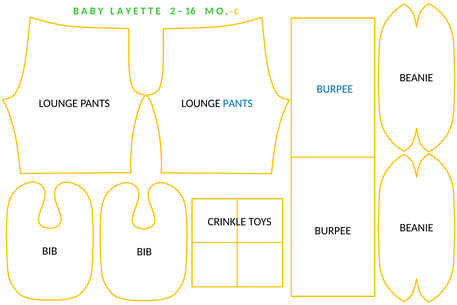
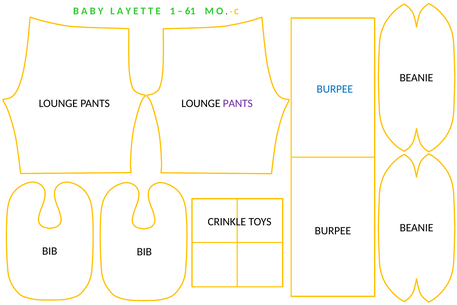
2: 2 -> 1 (173, 11)
16: 16 -> 61 (190, 11)
PANTS colour: blue -> purple (238, 103)
